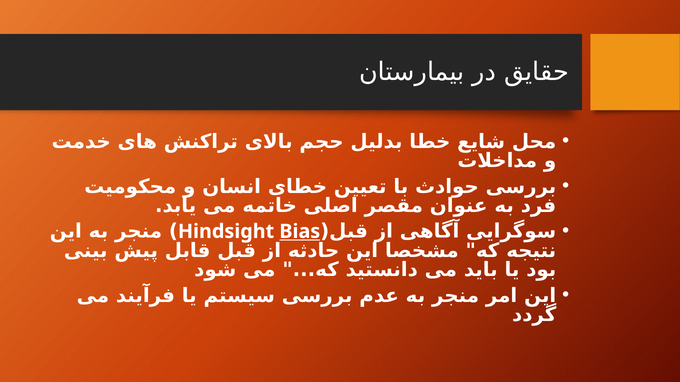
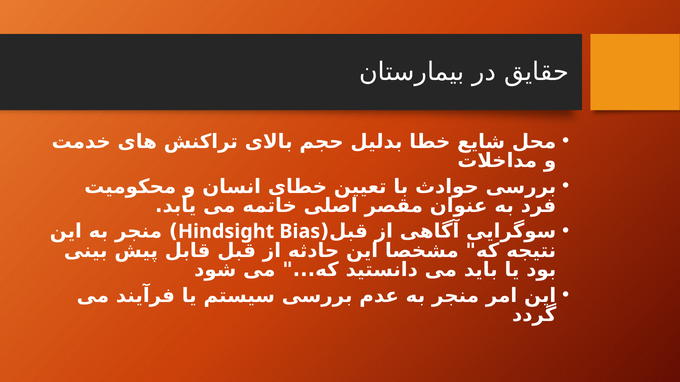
Bias underline: present -> none (300, 232)
